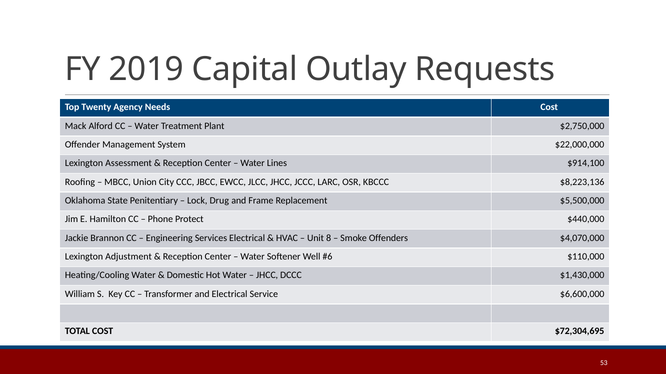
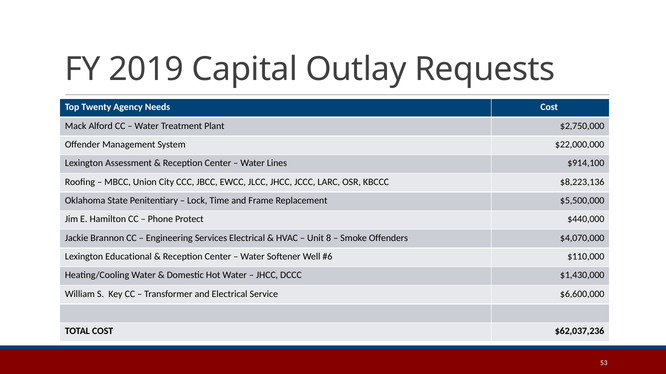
Drug: Drug -> Time (219, 201)
Adjustment: Adjustment -> Educational (129, 257)
$72,304,695: $72,304,695 -> $62,037,236 (580, 332)
